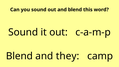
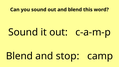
they: they -> stop (68, 56)
